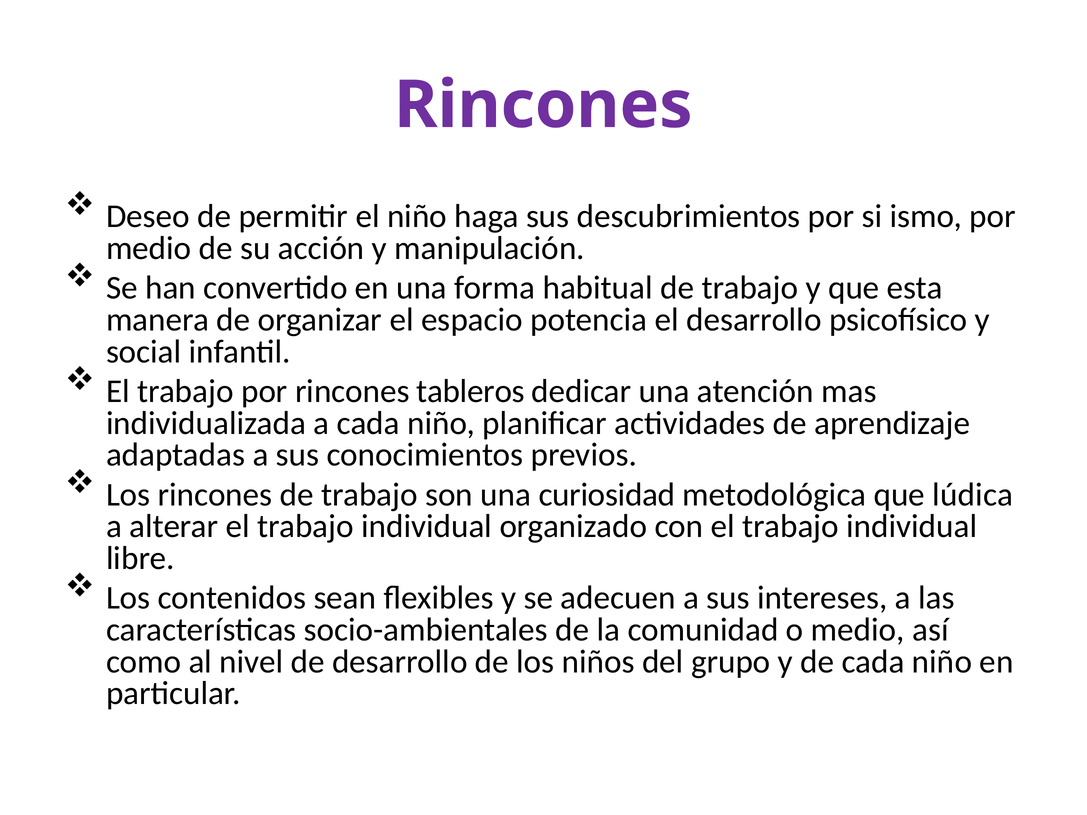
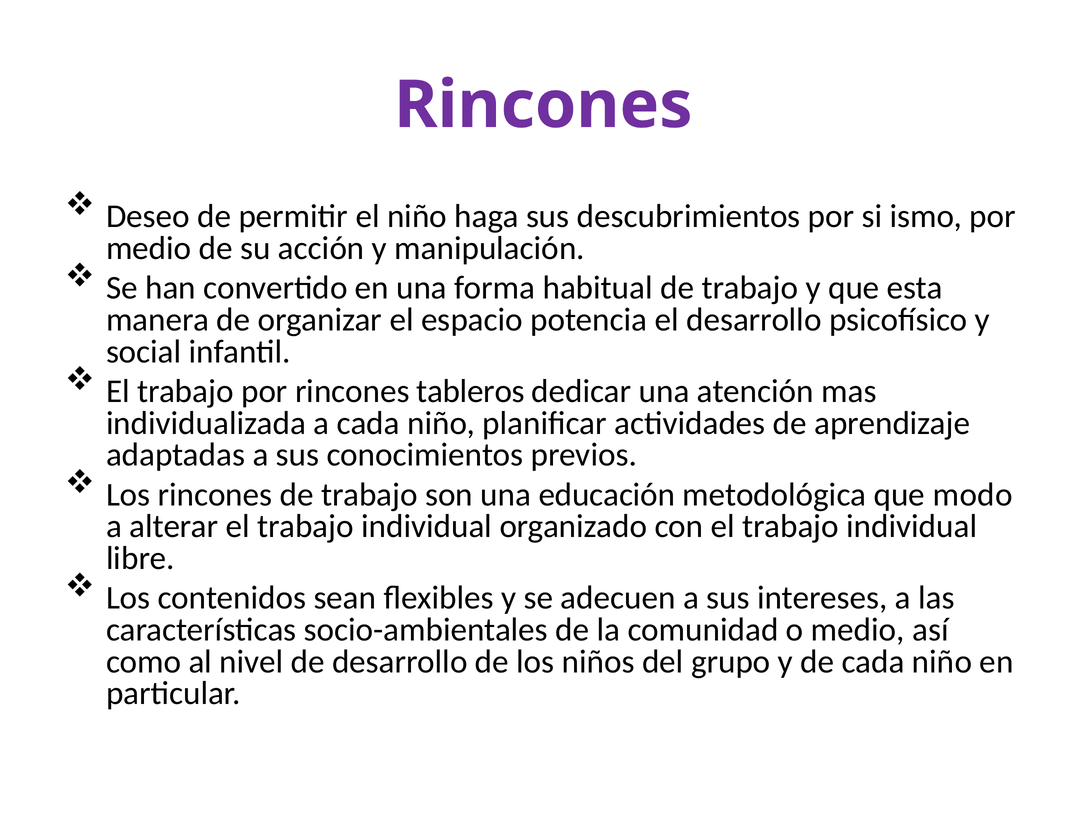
curiosidad: curiosidad -> educación (607, 495)
lúdica: lúdica -> modo (973, 495)
